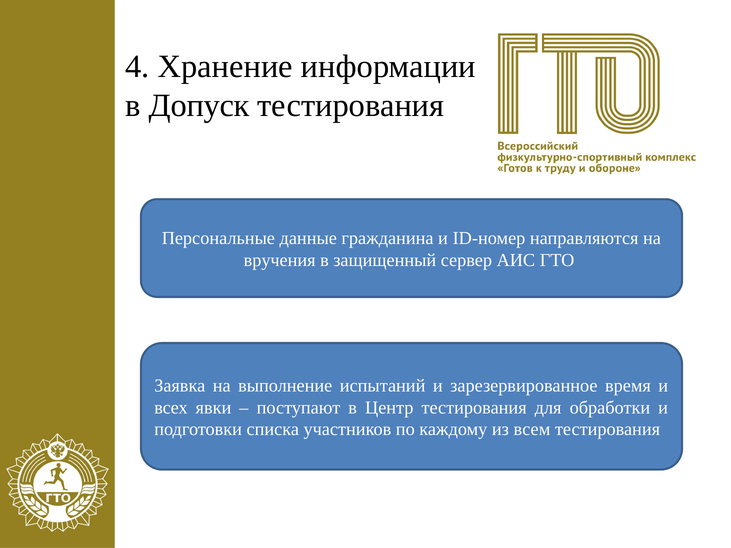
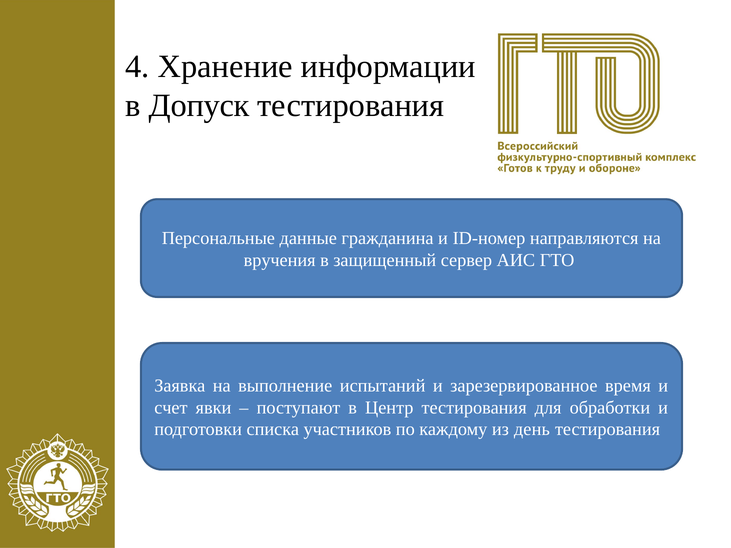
всех: всех -> счет (171, 408)
всем: всем -> день (532, 430)
